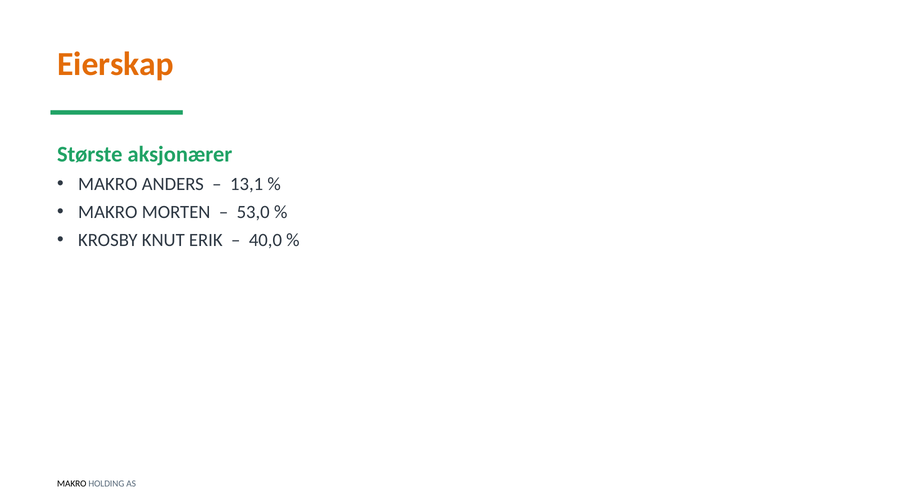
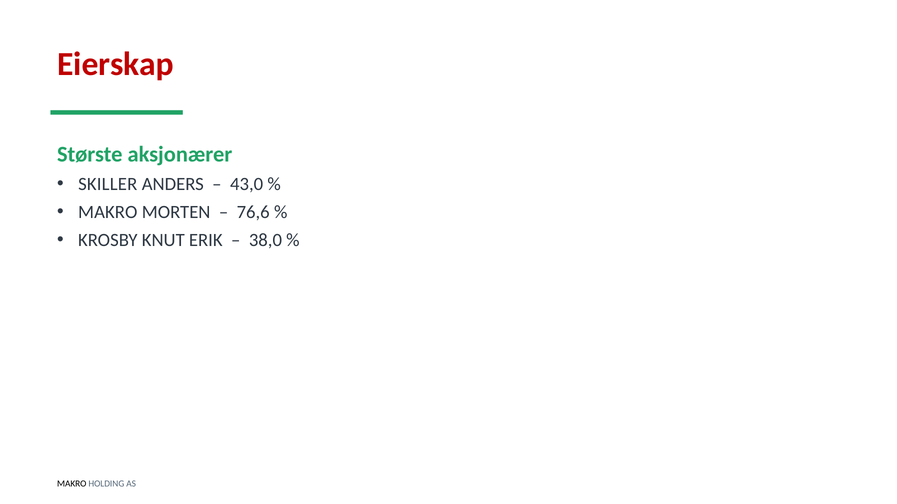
Eierskap colour: orange -> red (116, 64)
MAKRO: MAKRO -> SKILLER (108, 184)
13,1: 13,1 -> 43,0 (247, 184)
53,0: 53,0 -> 76,6 (253, 212)
40,0: 40,0 -> 38,0 (265, 241)
